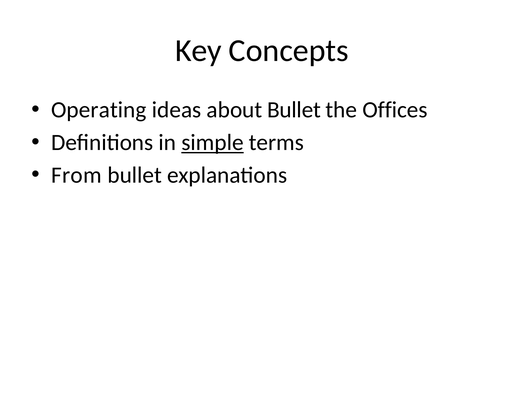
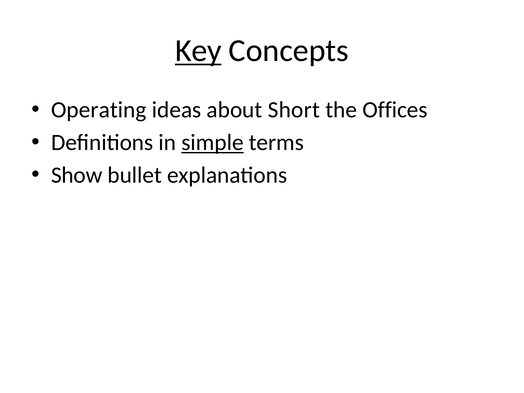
Key underline: none -> present (198, 51)
about Bullet: Bullet -> Short (294, 110)
From: From -> Show (77, 175)
